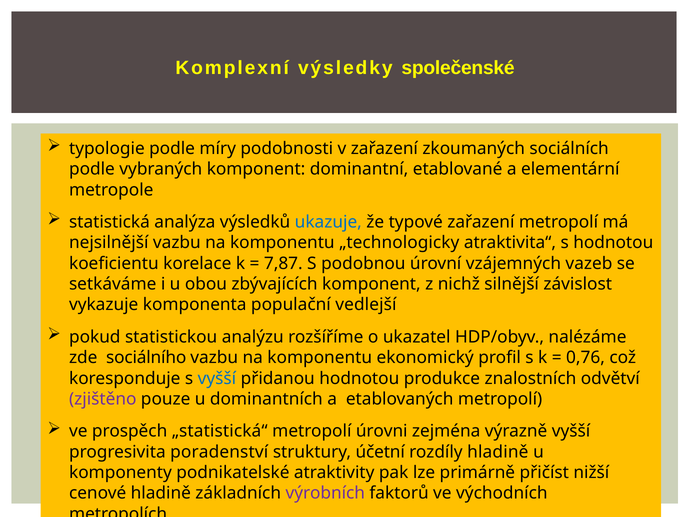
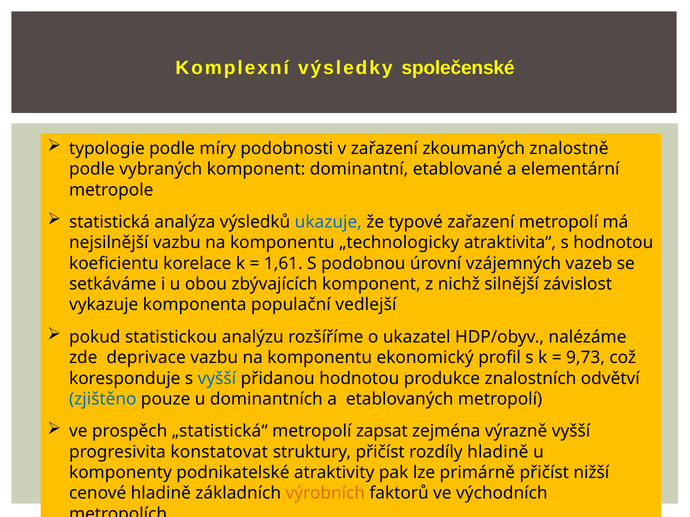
sociálních: sociálních -> znalostně (569, 149)
7,87: 7,87 -> 1,61 (283, 264)
sociálního: sociálního -> deprivace (146, 358)
0,76: 0,76 -> 9,73 (586, 358)
zjištěno colour: purple -> blue (103, 399)
úrovni: úrovni -> zapsat (382, 432)
poradenství: poradenství -> konstatovat (219, 452)
struktury účetní: účetní -> přičíst (380, 452)
výrobních colour: purple -> orange (325, 494)
